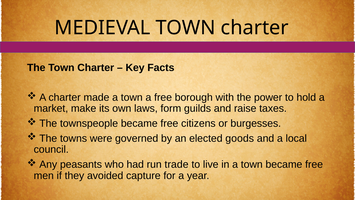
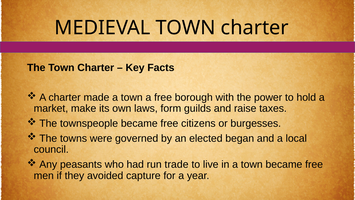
goods: goods -> began (240, 138)
